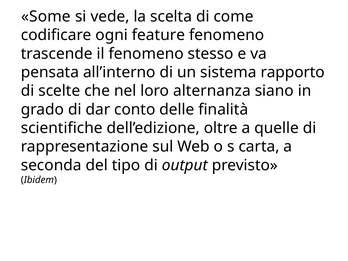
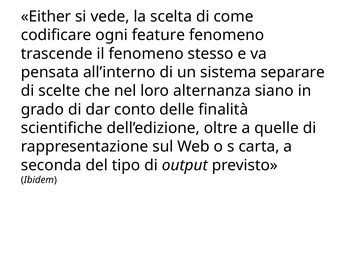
Some: Some -> Either (46, 17)
rapporto: rapporto -> separare (293, 72)
